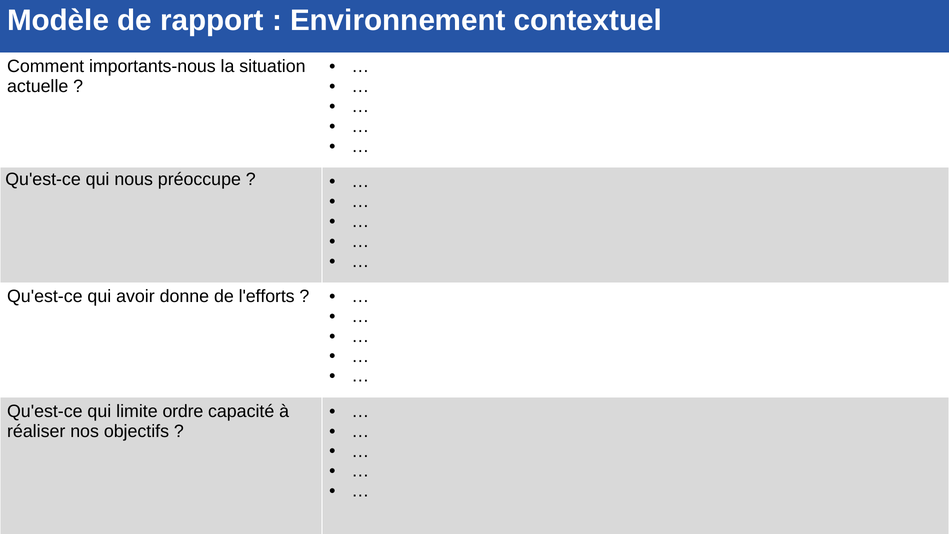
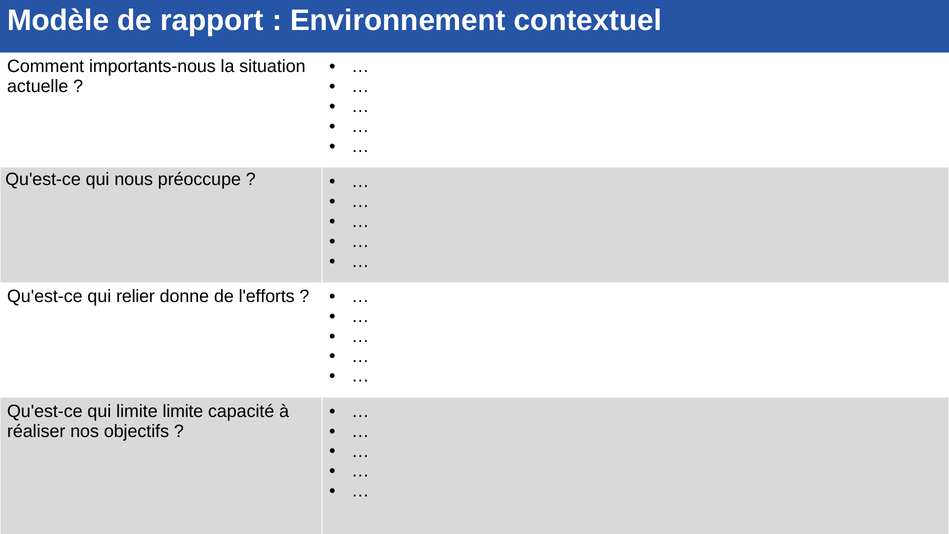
avoir: avoir -> relier (136, 296)
limite ordre: ordre -> limite (183, 411)
